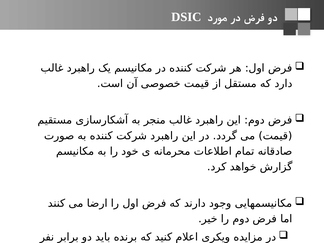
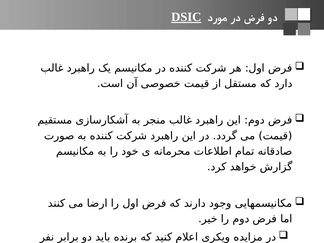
DSIC underline: none -> present (186, 17)
